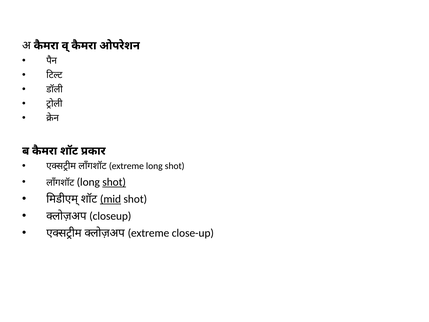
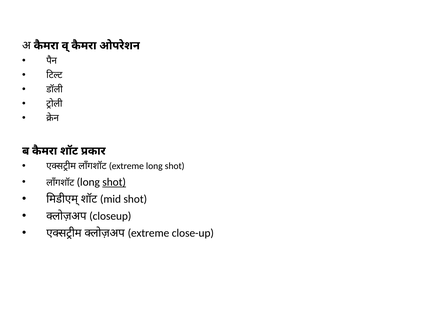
mid underline: present -> none (111, 199)
